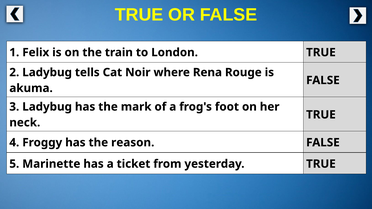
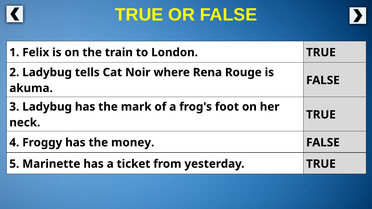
reason: reason -> money (133, 143)
